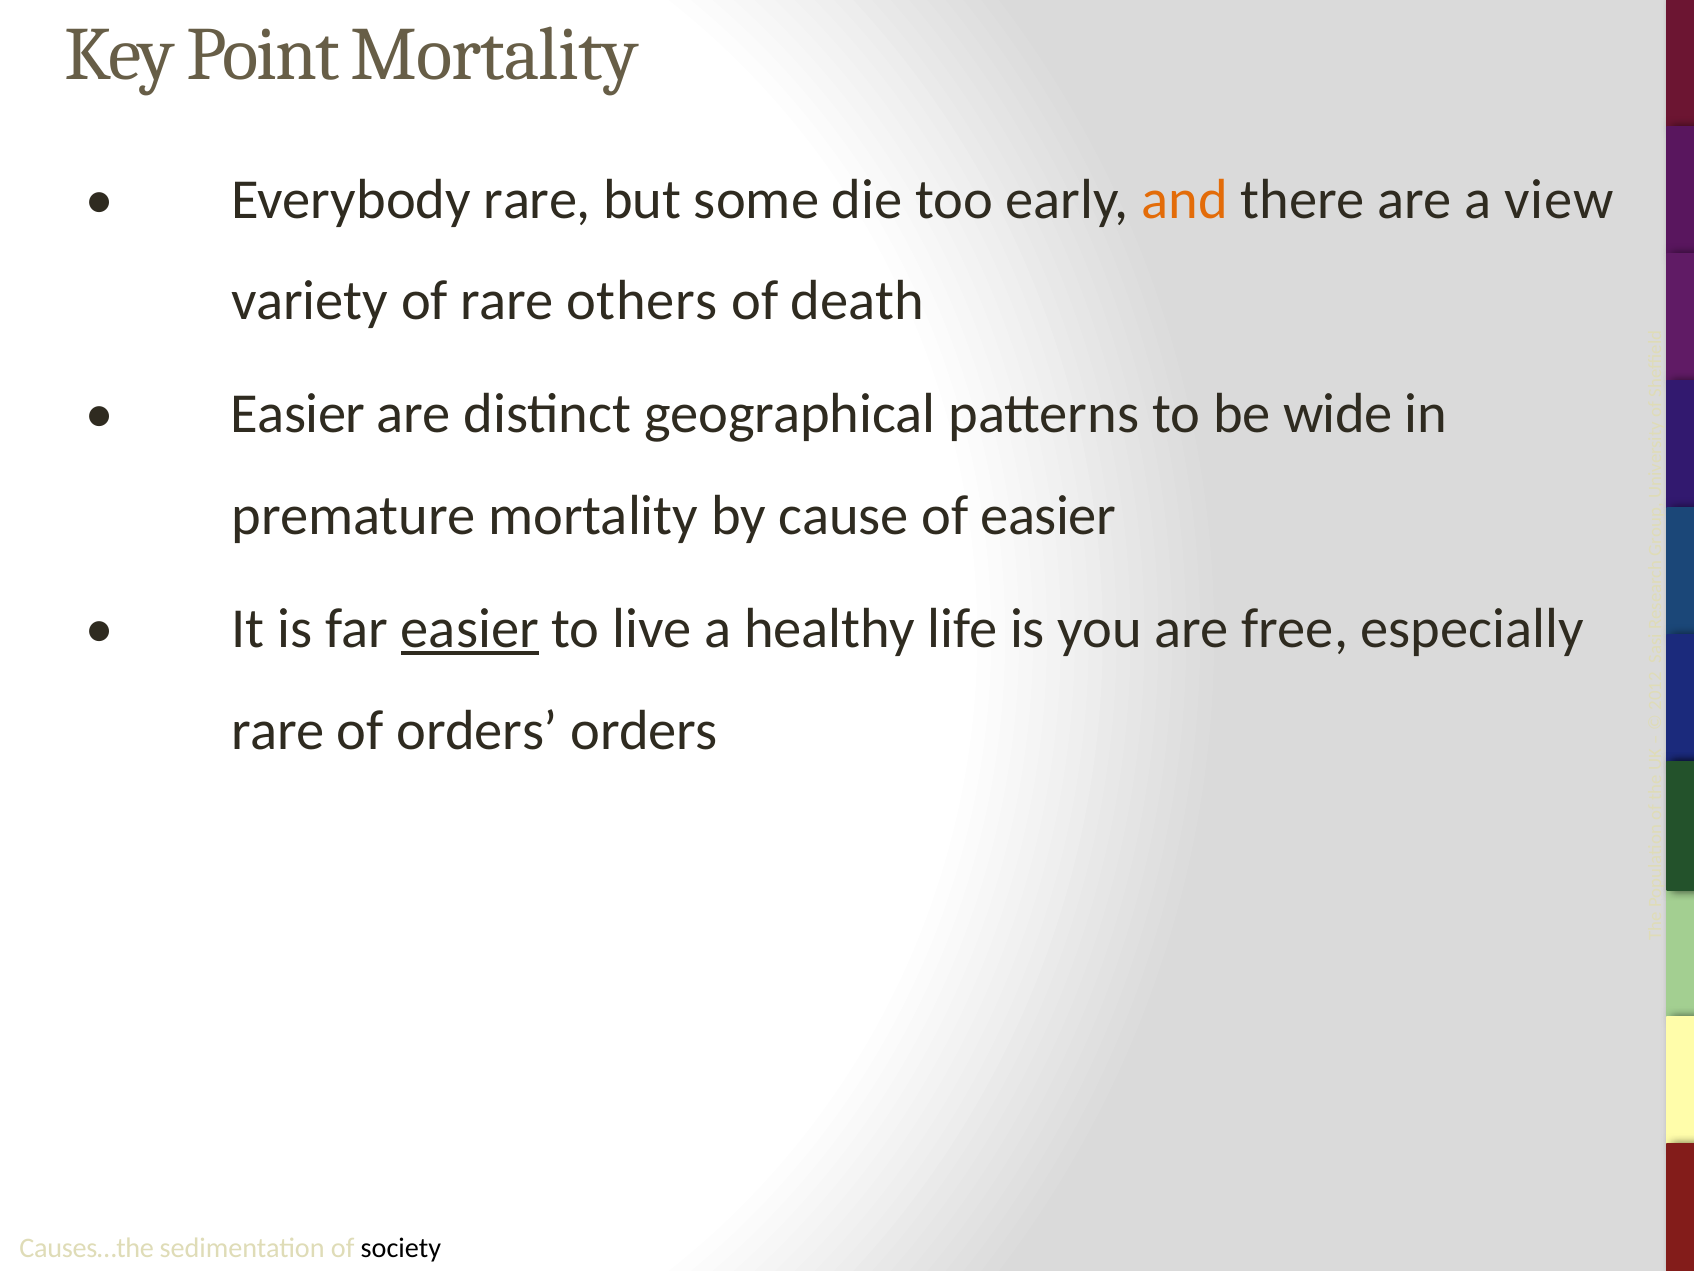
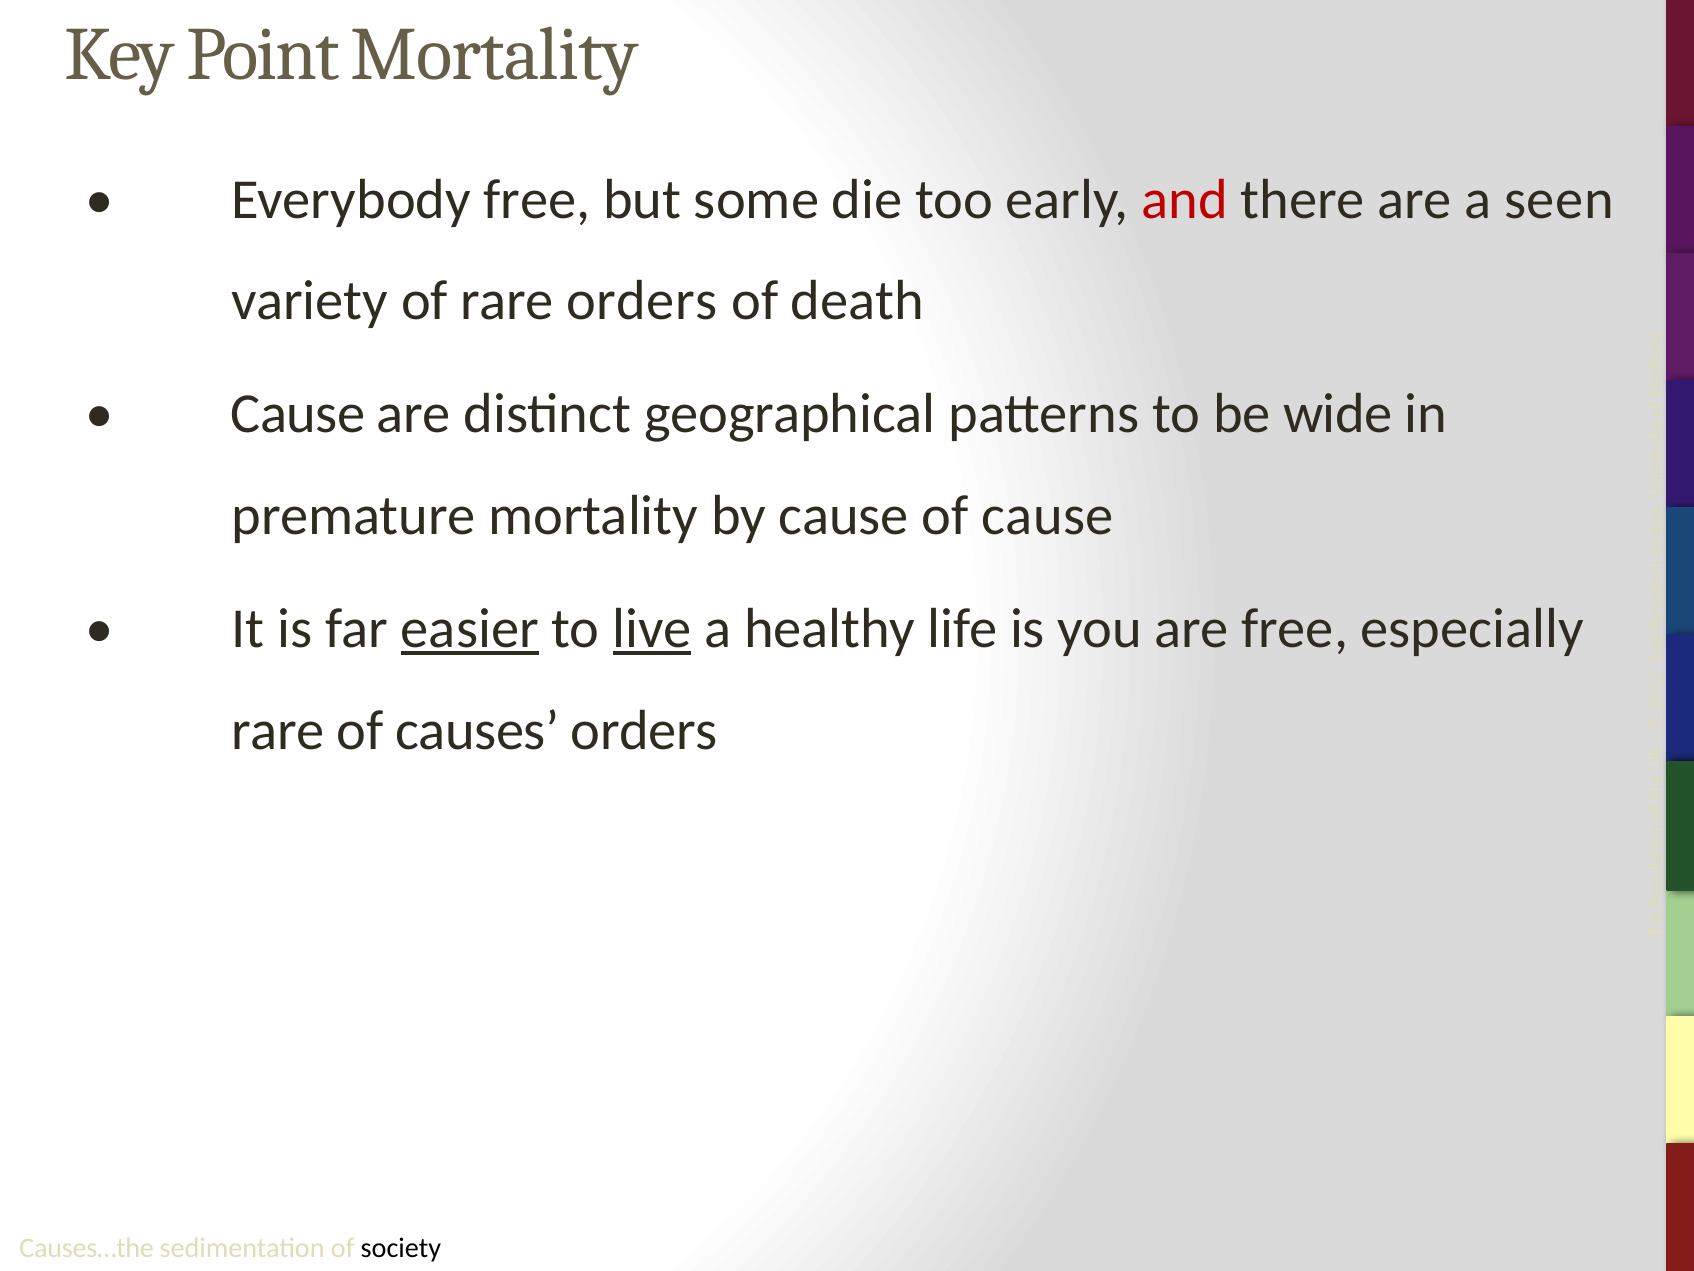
Everybody rare: rare -> free (537, 200)
and colour: orange -> red (1185, 200)
view: view -> seen (1559, 200)
rare others: others -> orders (642, 301)
Easier: Easier -> Cause (298, 414)
of easier: easier -> cause (1048, 516)
live underline: none -> present (652, 629)
of orders: orders -> causes (477, 730)
